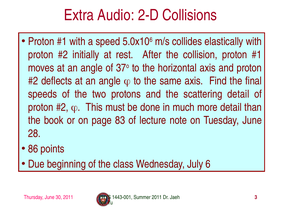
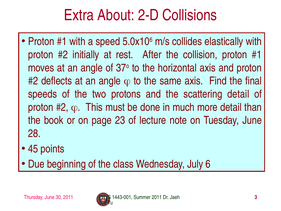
Audio: Audio -> About (116, 15)
83: 83 -> 23 (120, 120)
86: 86 -> 45 (33, 149)
